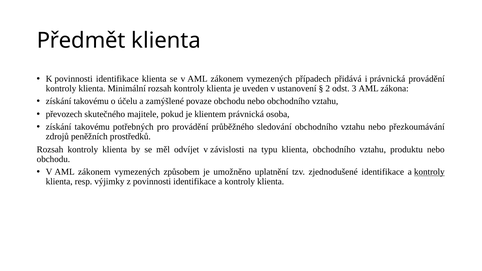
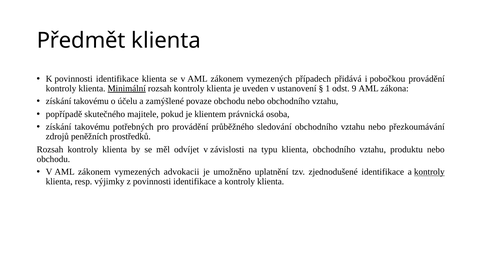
i právnická: právnická -> pobočkou (387, 79)
Minimální underline: none -> present (127, 89)
2: 2 -> 1 (328, 89)
3: 3 -> 9 (354, 89)
převozech: převozech -> popřípadě (64, 114)
způsobem: způsobem -> advokacii (182, 172)
